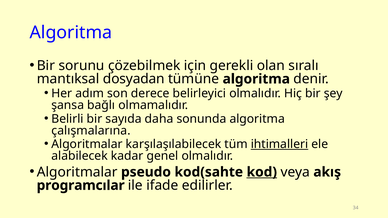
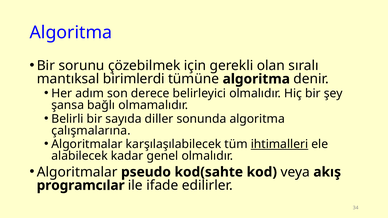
dosyadan: dosyadan -> birimlerdi (134, 79)
daha: daha -> diller (159, 119)
kod underline: present -> none (262, 172)
